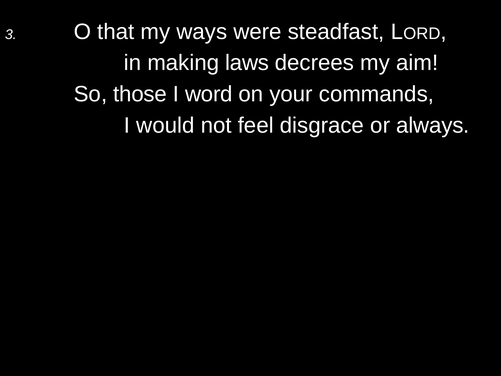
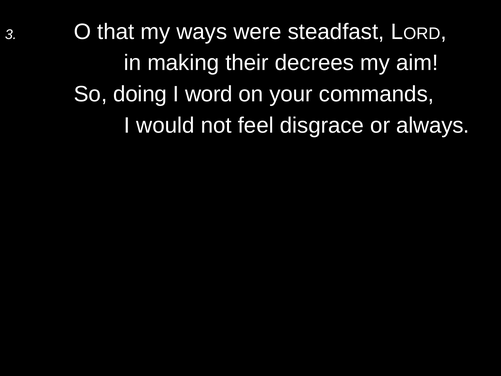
laws: laws -> their (247, 63)
those: those -> doing (140, 94)
